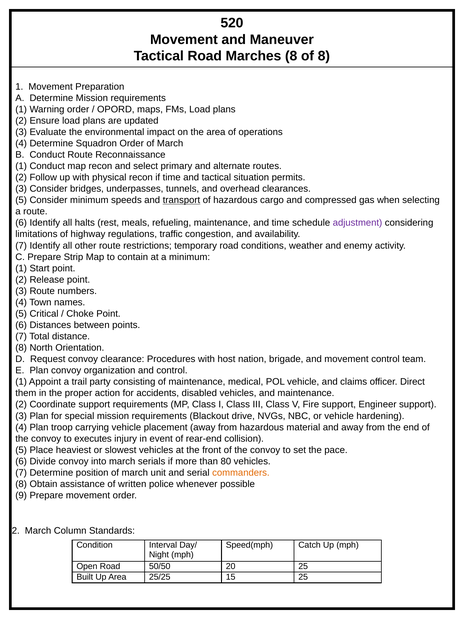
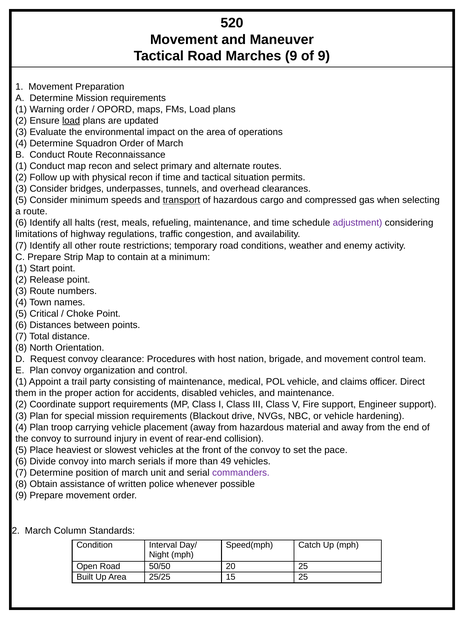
Marches 8: 8 -> 9 (291, 56)
of 8: 8 -> 9 (324, 56)
load underline: none -> present (71, 121)
executes: executes -> surround (93, 438)
80: 80 -> 49 (226, 461)
commanders colour: orange -> purple (241, 472)
